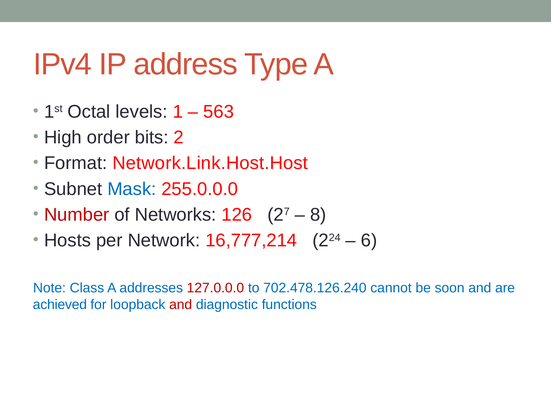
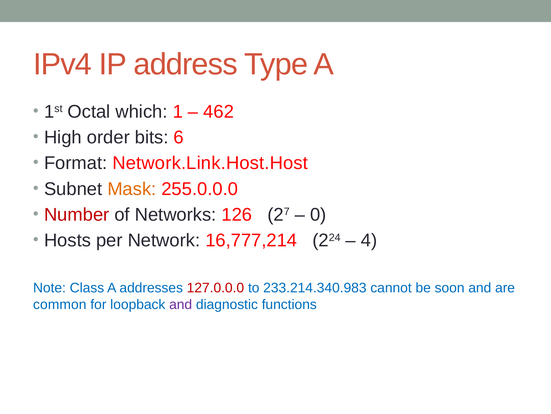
levels: levels -> which (142, 111)
563: 563 -> 462 (219, 111)
2: 2 -> 6 (179, 137)
Mask colour: blue -> orange (132, 189)
8: 8 -> 0 (318, 214)
6: 6 -> 4 (369, 240)
702.478.126.240: 702.478.126.240 -> 233.214.340.983 (315, 287)
achieved: achieved -> common (60, 304)
and colour: red -> purple (181, 304)
